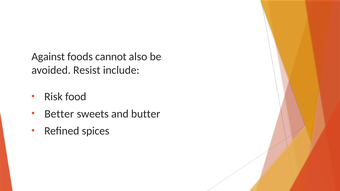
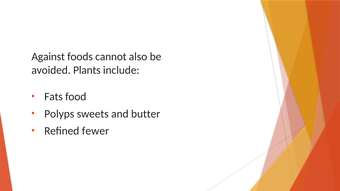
Resist: Resist -> Plants (87, 70)
Risk: Risk -> Fats (54, 97)
Better: Better -> Polyps (59, 114)
spices: spices -> fewer (95, 131)
